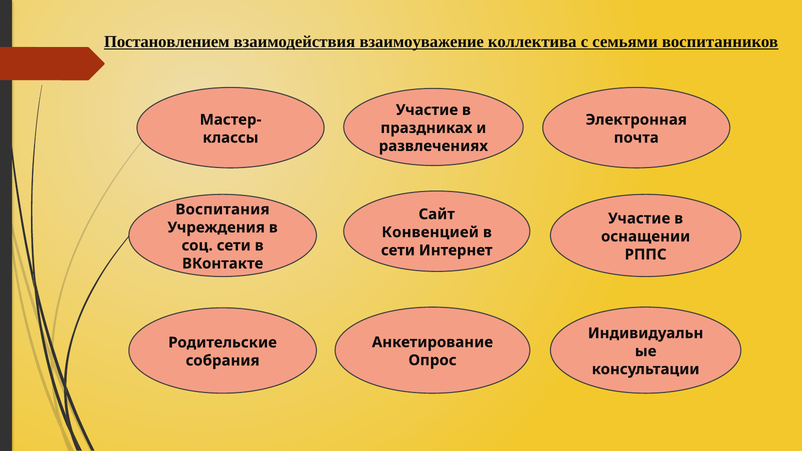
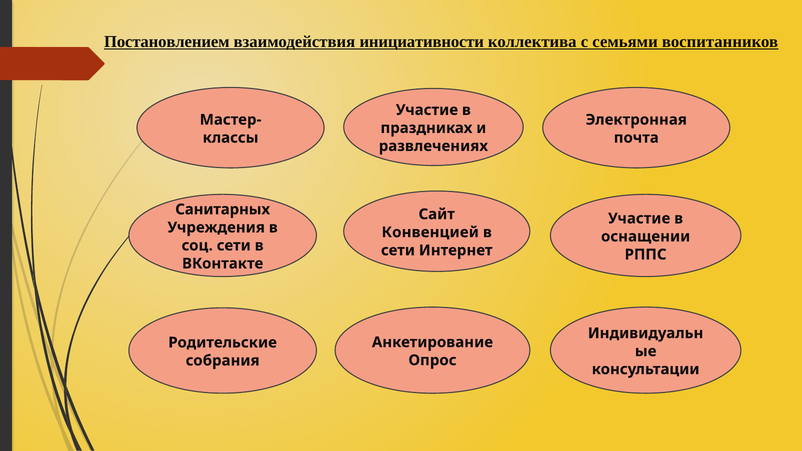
взаимоуважение: взаимоуважение -> инициативности (422, 42)
Воспитания: Воспитания -> Санитарных (223, 209)
